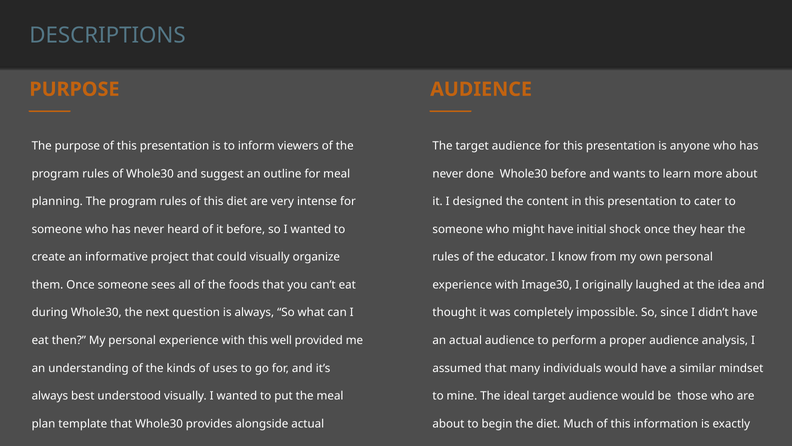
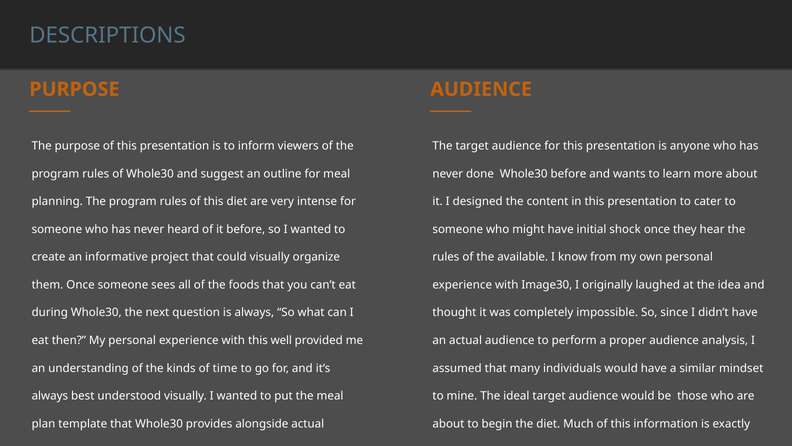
educator: educator -> available (523, 257)
uses: uses -> time (225, 368)
